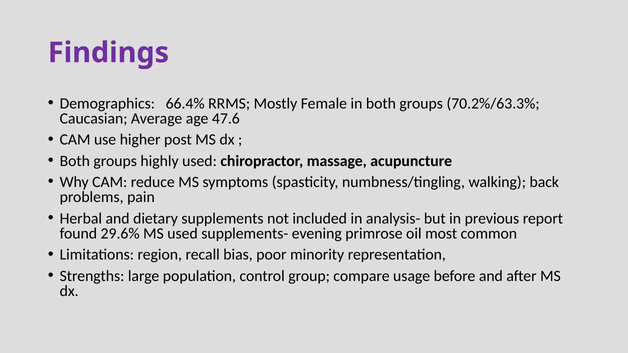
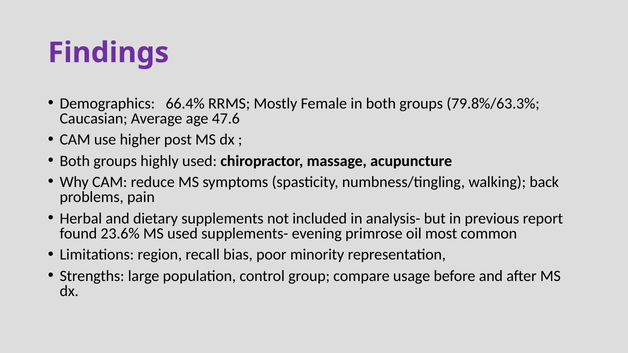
70.2%/63.3%: 70.2%/63.3% -> 79.8%/63.3% (493, 103)
29.6%: 29.6% -> 23.6% (120, 234)
